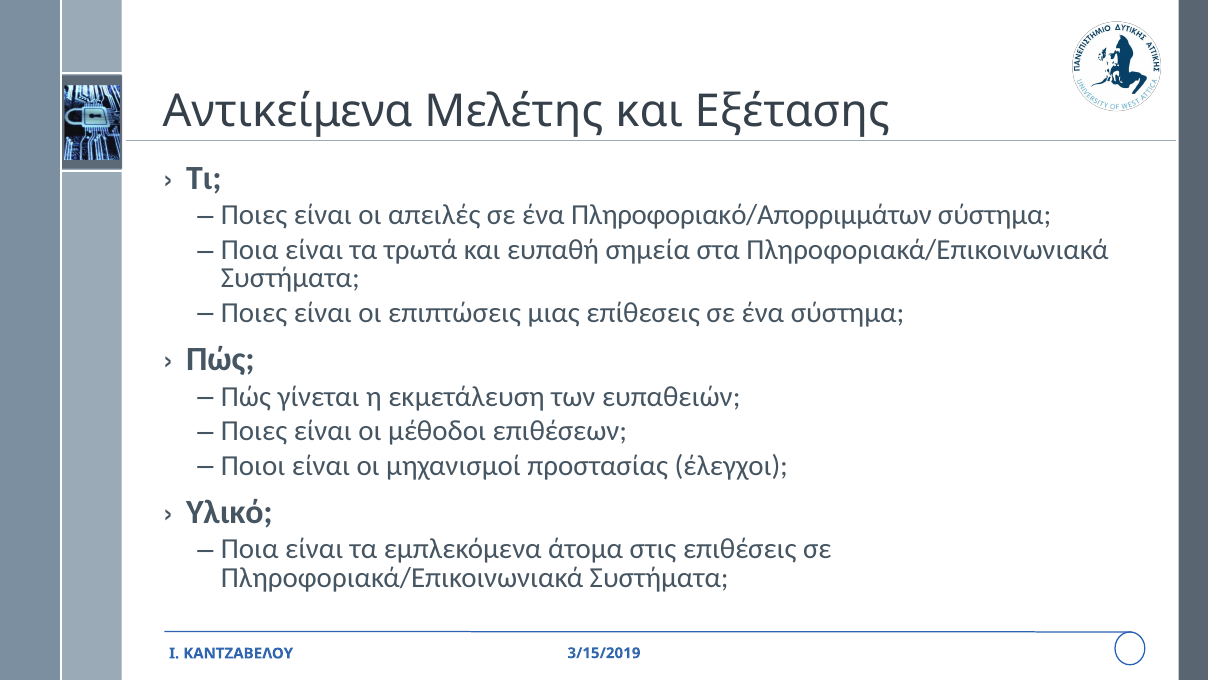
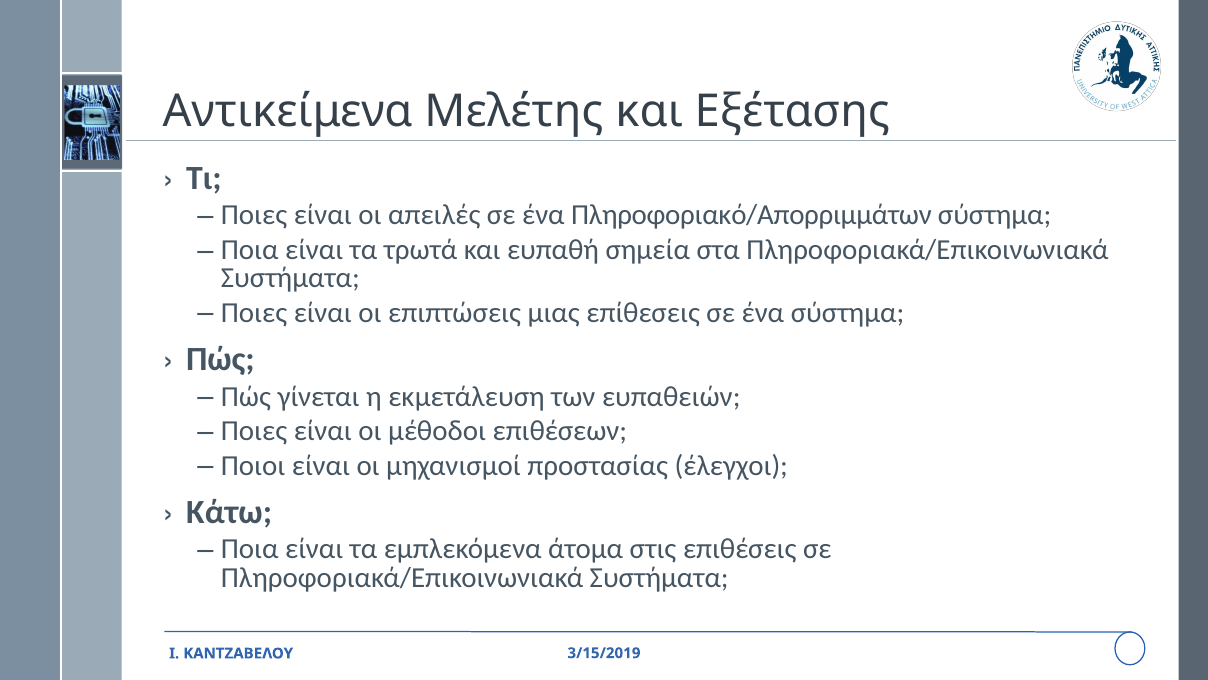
Υλικό: Υλικό -> Κάτω (229, 512)
